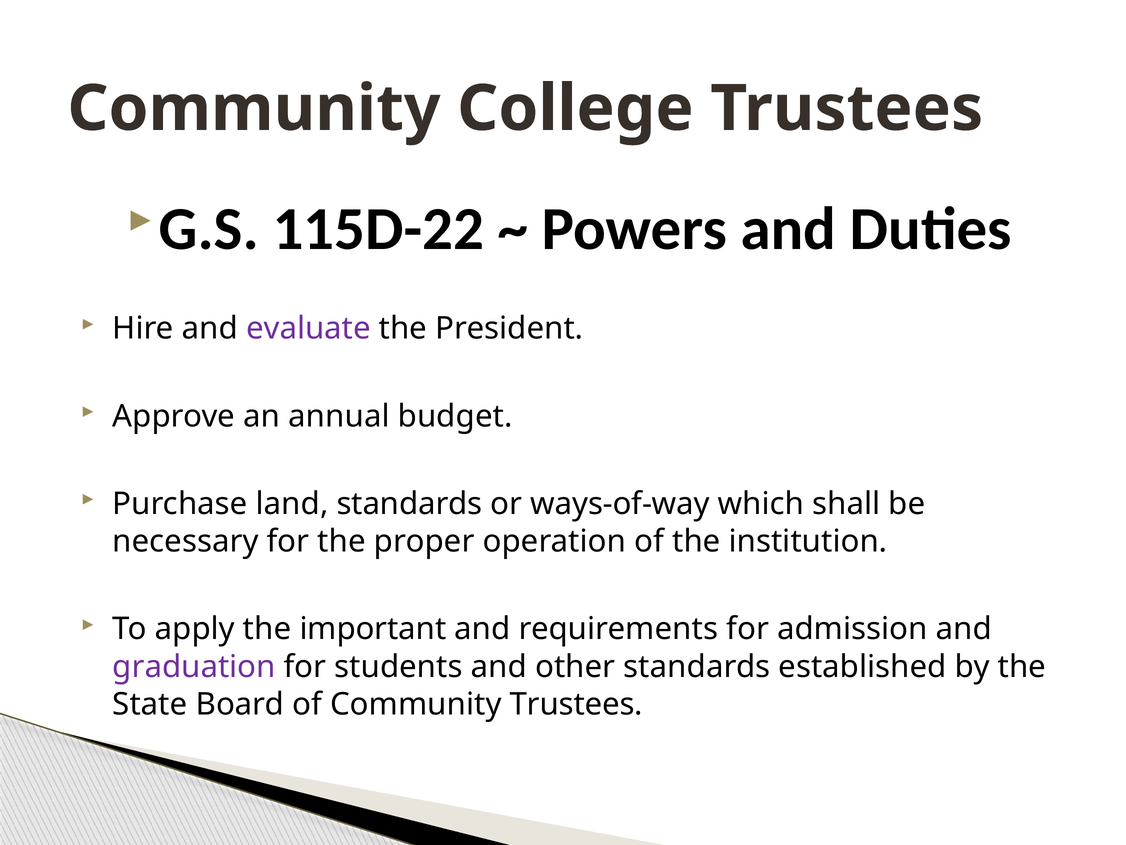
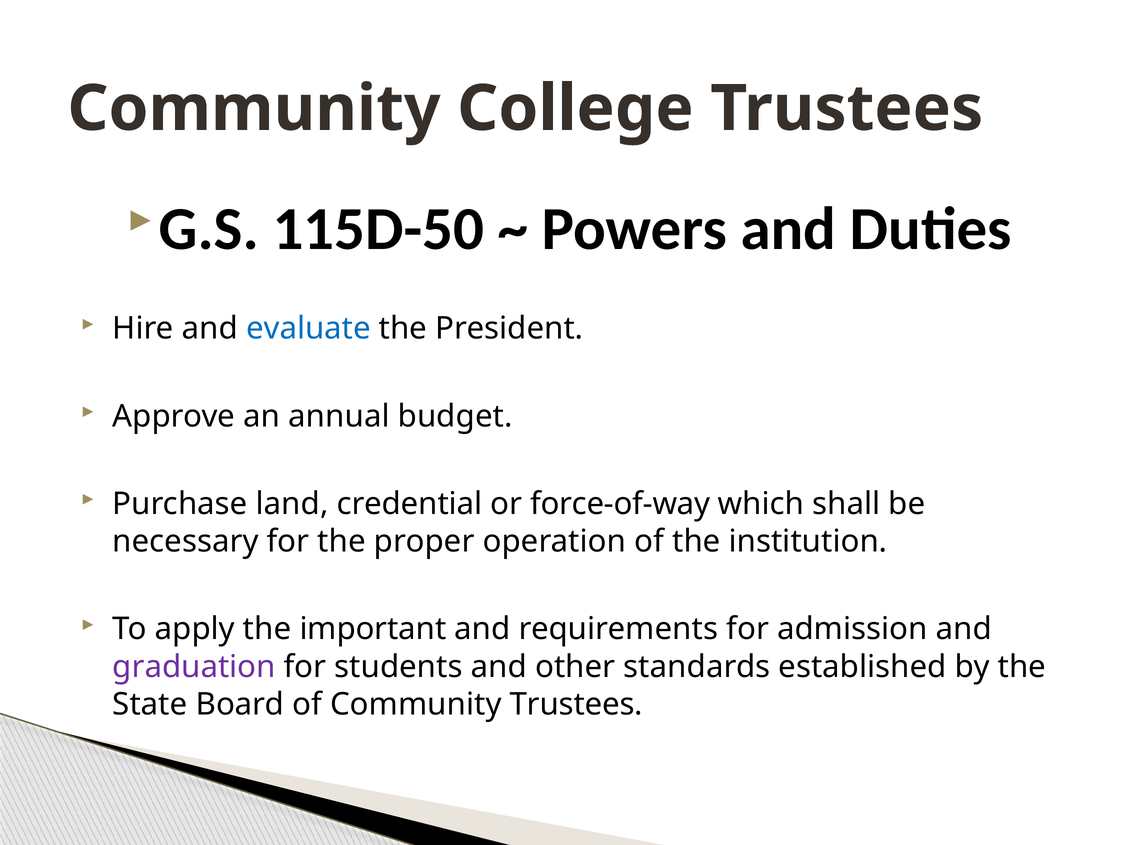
115D-22: 115D-22 -> 115D-50 (378, 229)
evaluate colour: purple -> blue (308, 328)
land standards: standards -> credential (409, 504)
ways-of-way: ways-of-way -> force-of-way (620, 504)
